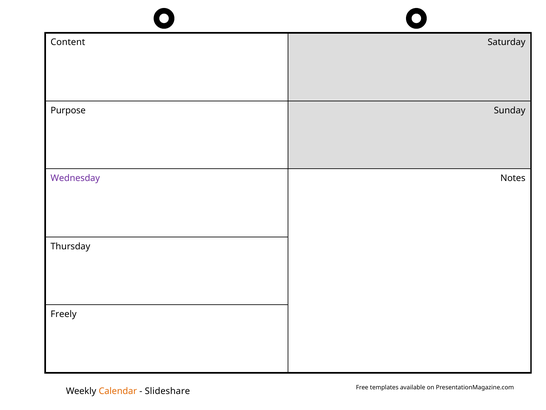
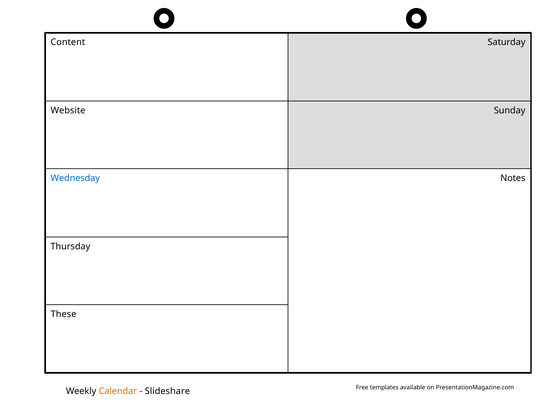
Purpose: Purpose -> Website (68, 110)
Wednesday colour: purple -> blue (75, 178)
Freely: Freely -> These (64, 314)
